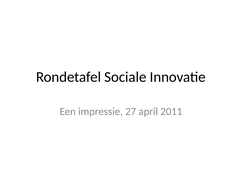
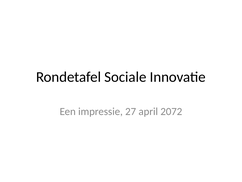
2011: 2011 -> 2072 (171, 111)
